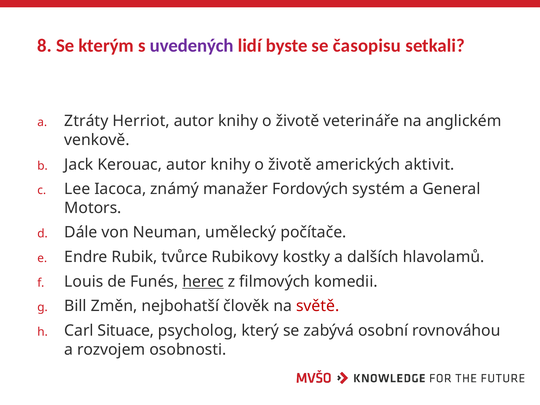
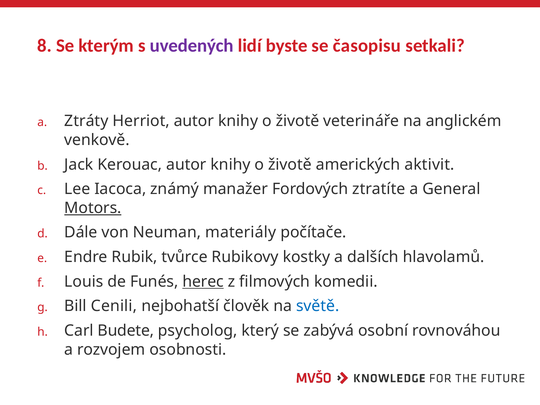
systém: systém -> ztratíte (379, 189)
Motors underline: none -> present (93, 208)
umělecký: umělecký -> materiály (241, 232)
Změn: Změn -> Cenili (114, 306)
světě colour: red -> blue (318, 306)
Situace: Situace -> Budete (126, 331)
